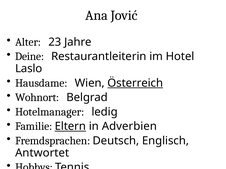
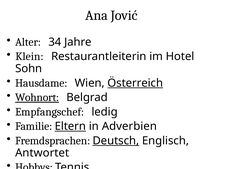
23: 23 -> 34 (55, 42)
Deine: Deine -> Klein (29, 57)
Laslo: Laslo -> Sohn (29, 69)
Wohnort underline: none -> present (37, 98)
Hotelmanager: Hotelmanager -> Empfangschef (50, 112)
Deutsch underline: none -> present (116, 141)
